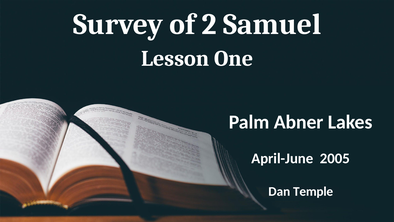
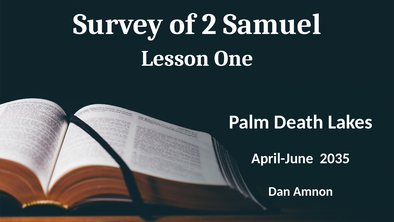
Abner: Abner -> Death (299, 122)
2005: 2005 -> 2035 (335, 158)
Temple: Temple -> Amnon (313, 191)
